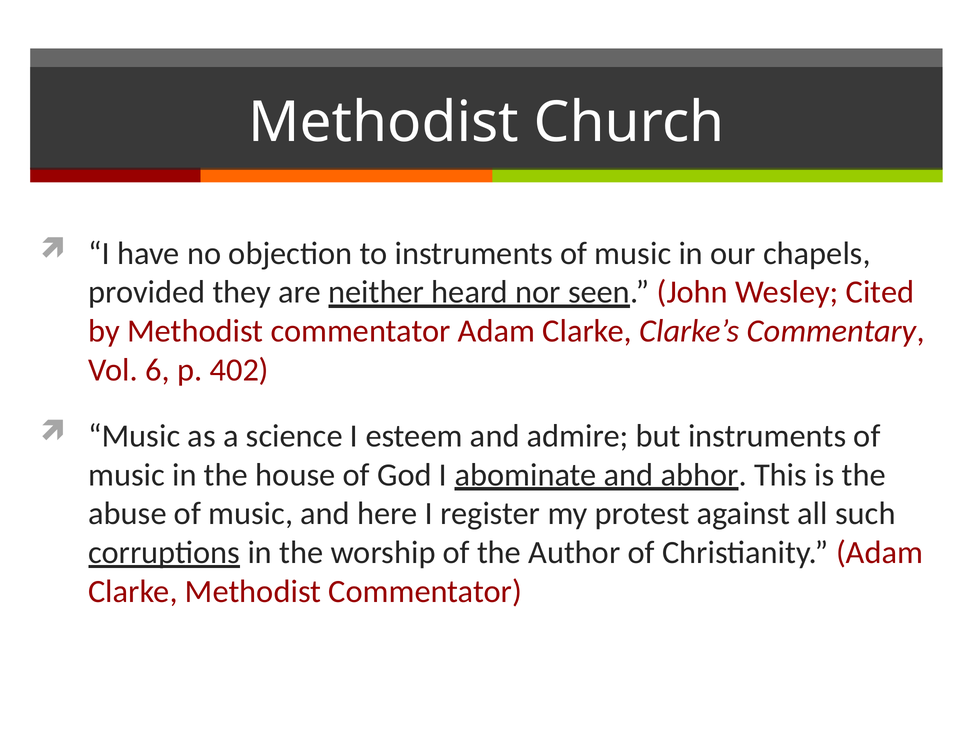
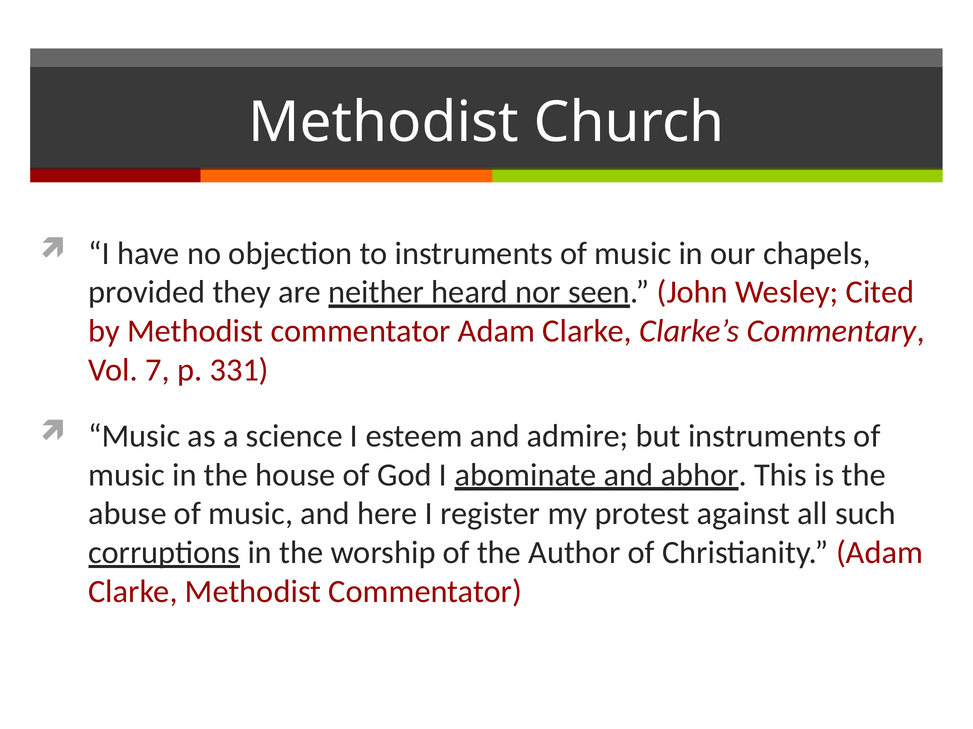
6: 6 -> 7 (158, 370)
402: 402 -> 331 (239, 370)
